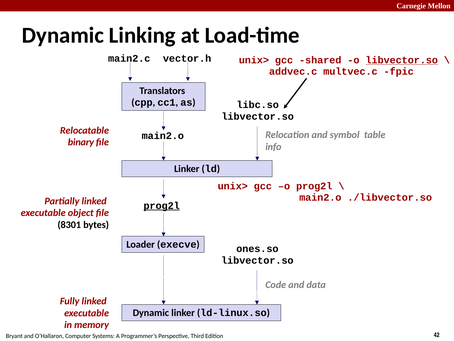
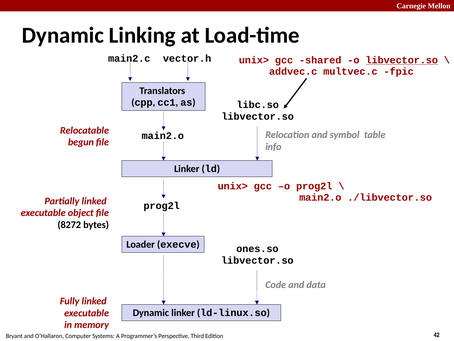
binary: binary -> begun (81, 142)
prog2l underline: present -> none (162, 205)
8301: 8301 -> 8272 (69, 224)
